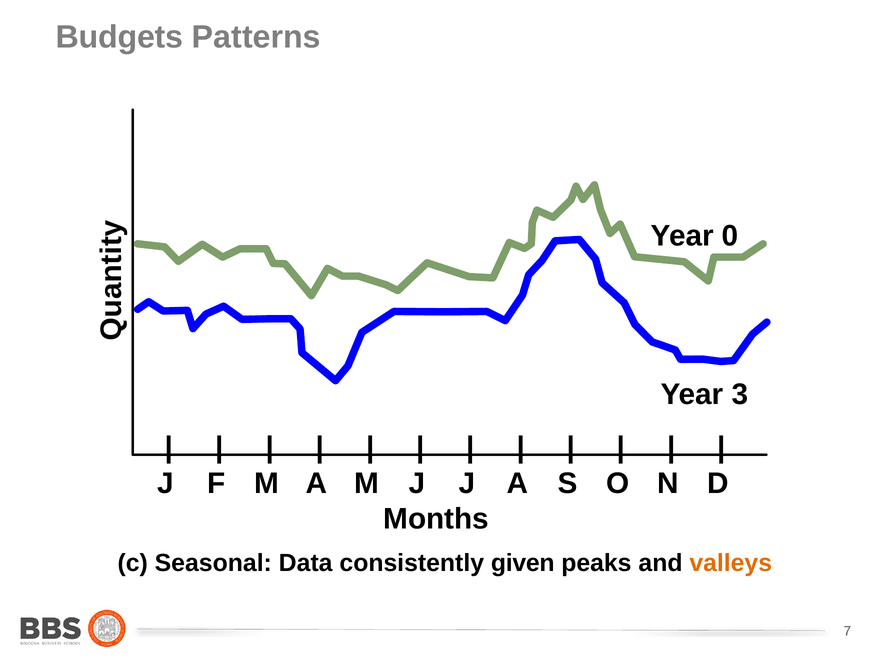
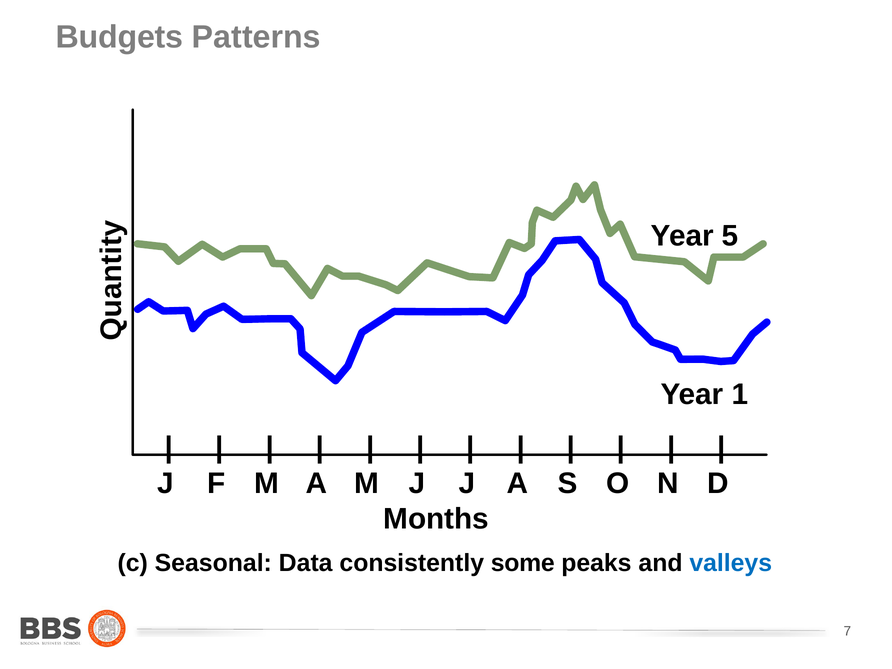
0: 0 -> 5 (730, 236)
3: 3 -> 1 (740, 394)
given: given -> some (523, 563)
valleys colour: orange -> blue (731, 563)
